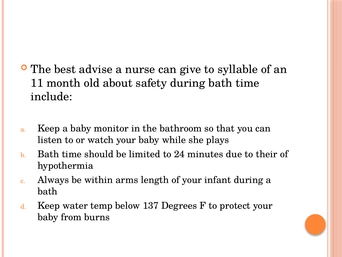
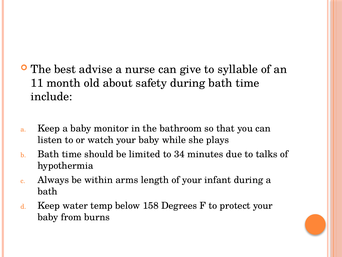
24: 24 -> 34 (179, 154)
their: their -> talks (267, 154)
137: 137 -> 158 (151, 205)
